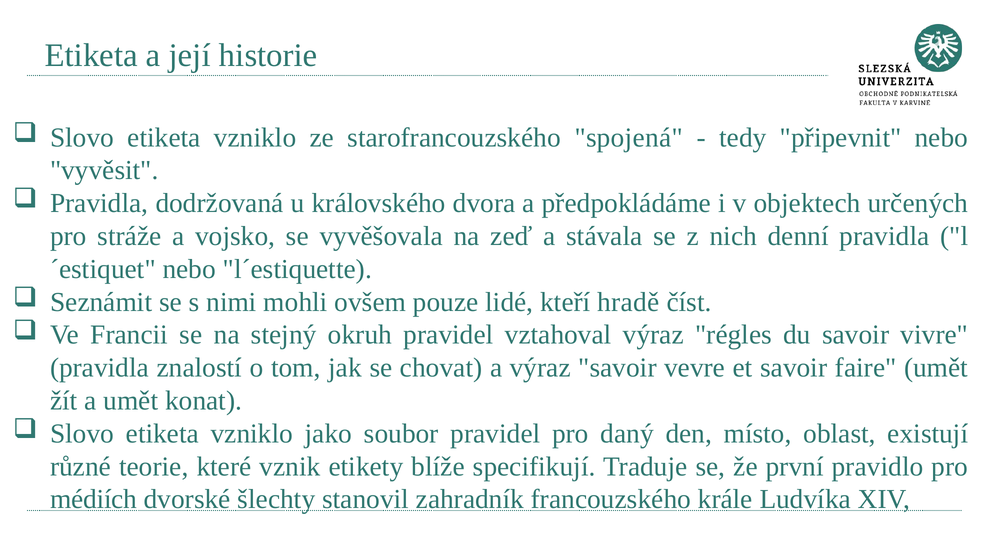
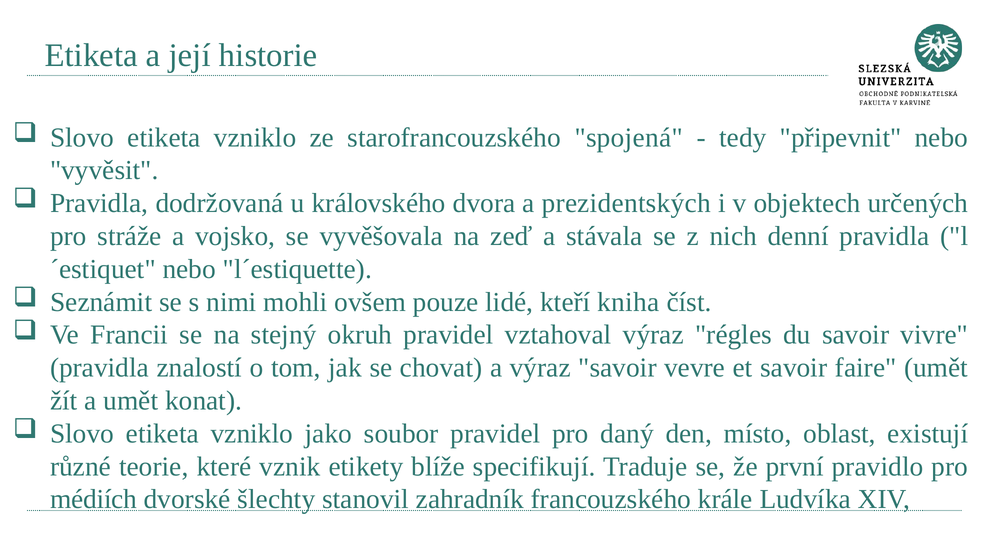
předpokládáme: předpokládáme -> prezidentských (626, 203)
hradě: hradě -> kniha (628, 302)
